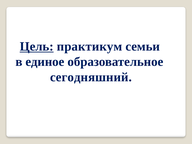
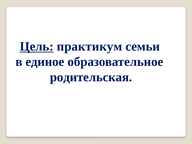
сегодняшний: сегодняшний -> родительская (91, 77)
